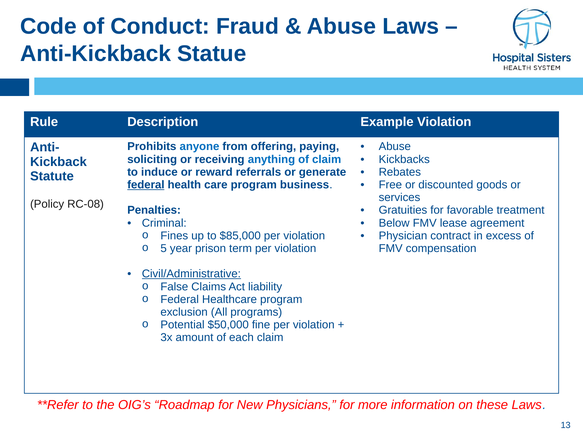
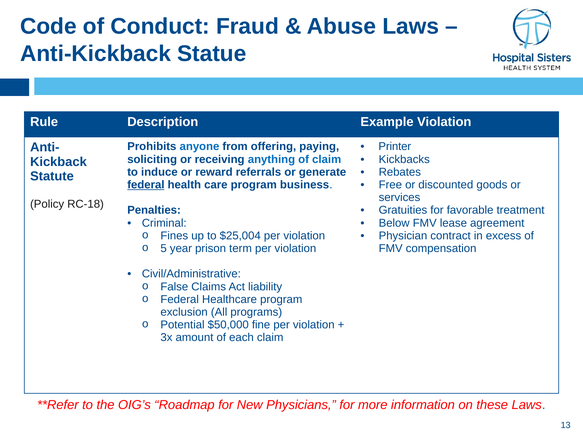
Abuse: Abuse -> Printer (395, 147)
RC-08: RC-08 -> RC-18 (86, 204)
$85,000: $85,000 -> $25,004 (240, 236)
Civil/Administrative underline: present -> none (191, 274)
